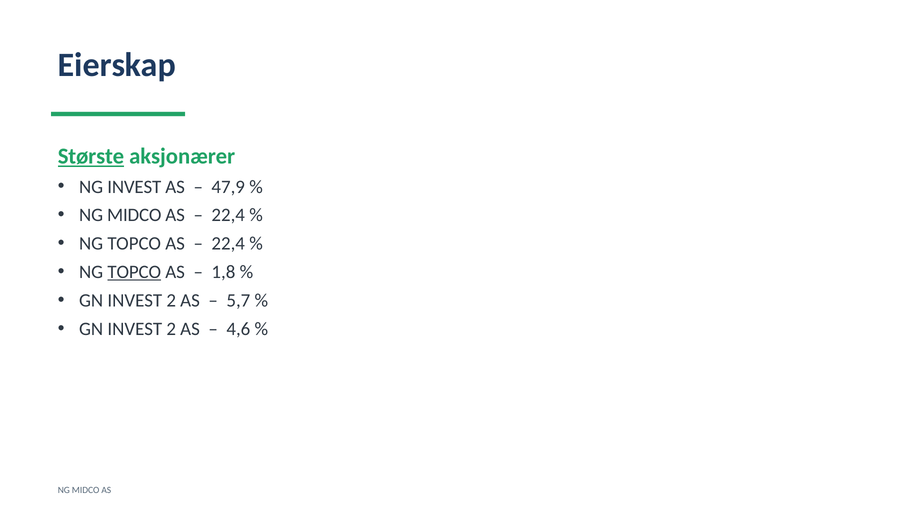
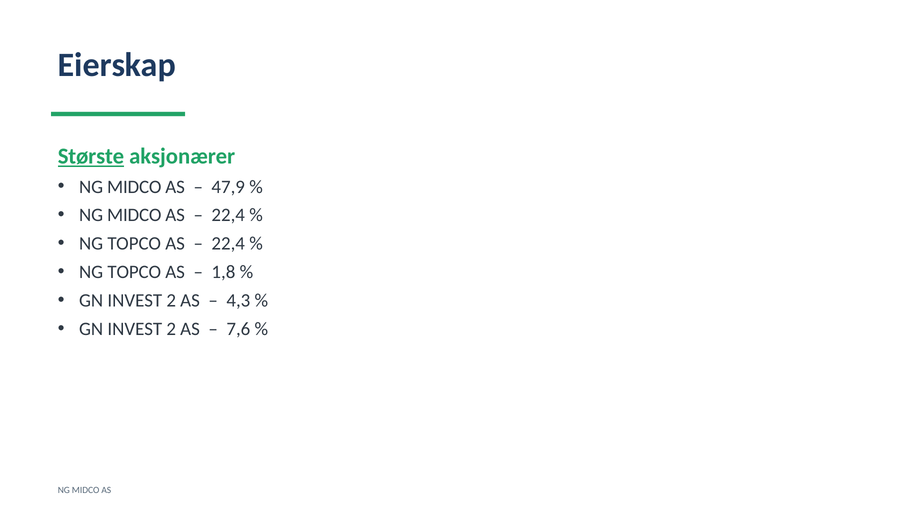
INVEST: INVEST -> MIDCO (134, 187)
TOPCO underline: present -> none (134, 272)
5,7: 5,7 -> 4,3 (238, 300)
4,6: 4,6 -> 7,6 (238, 329)
